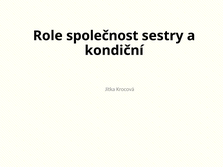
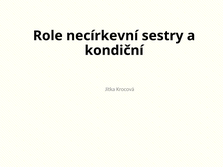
společnost: společnost -> necírkevní (102, 36)
